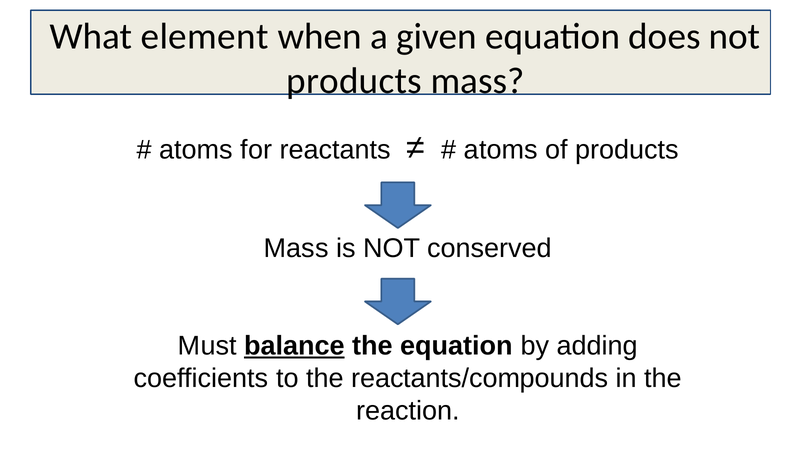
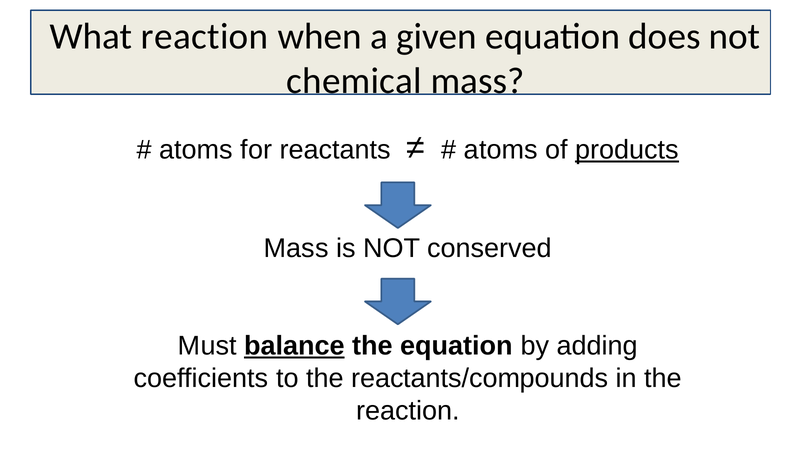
What element: element -> reaction (205, 37)
products: products -> chemical (354, 81)
products underline: none -> present (627, 150)
